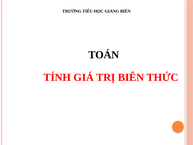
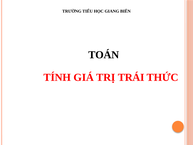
TRỊ BIÊN: BIÊN -> TRÁI (131, 77)
